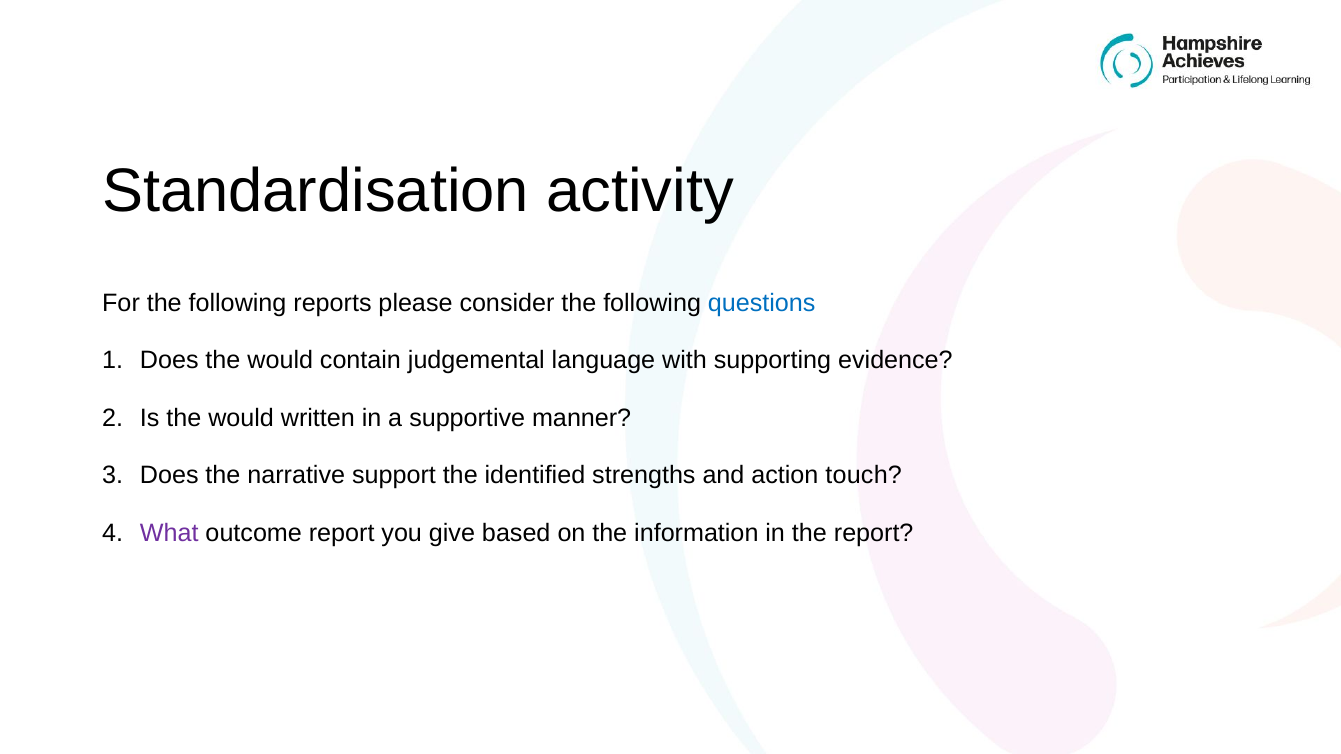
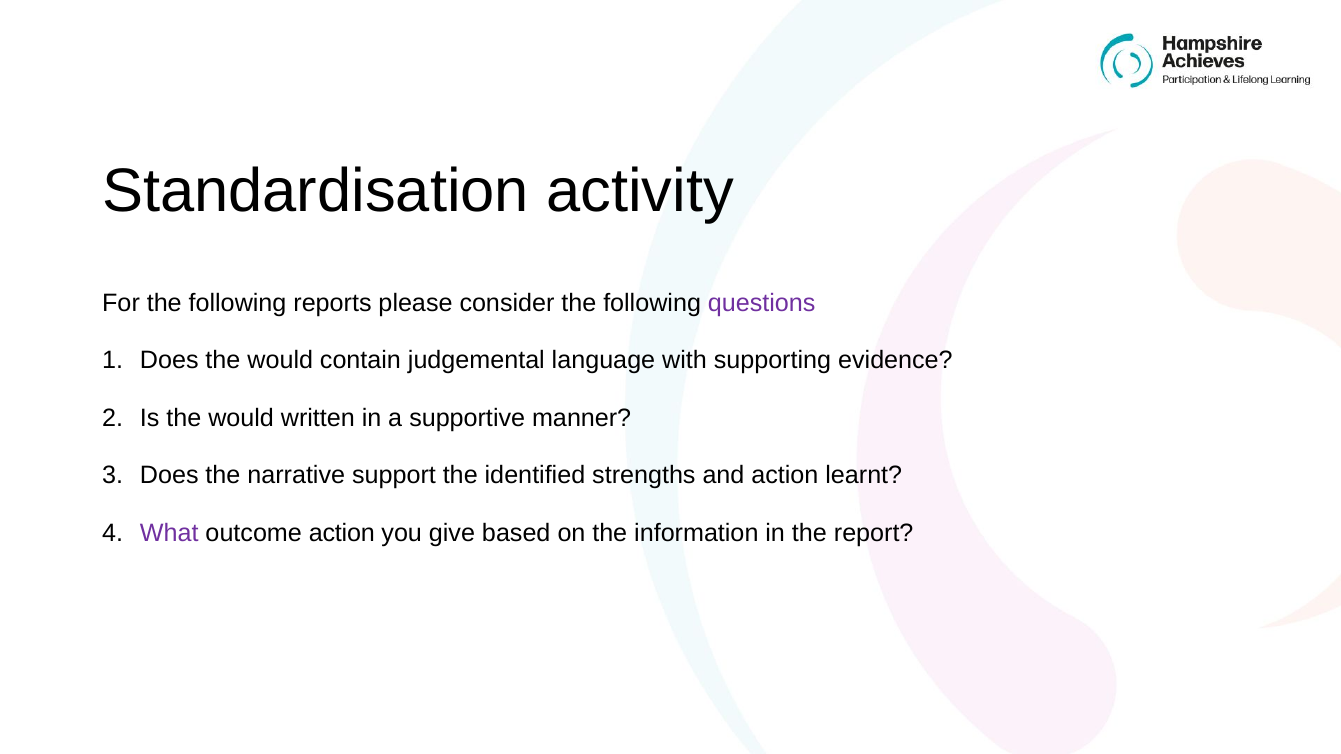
questions colour: blue -> purple (762, 303)
touch: touch -> learnt (864, 476)
outcome report: report -> action (342, 533)
